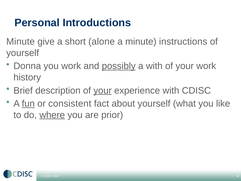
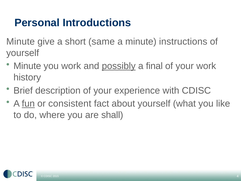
alone: alone -> same (102, 42)
Donna: Donna -> Minute (27, 66)
a with: with -> final (154, 66)
your underline: present -> none (103, 90)
where underline: present -> none (52, 115)
prior: prior -> shall (112, 115)
